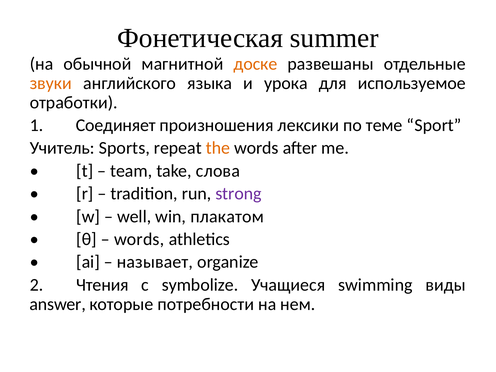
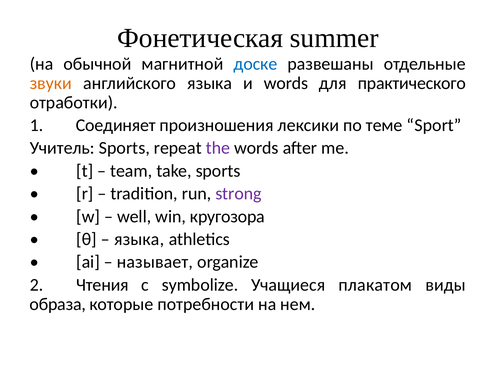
доске colour: orange -> blue (255, 64)
и урока: урока -> words (286, 83)
используемое: используемое -> практического (412, 83)
the colour: orange -> purple (218, 148)
take слова: слова -> sports (218, 171)
плакатом: плакатом -> кругозора (227, 216)
words: words -> языка (139, 239)
swimming: swimming -> плакатом (375, 285)
answer: answer -> образа (58, 304)
